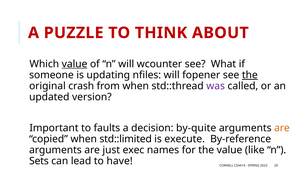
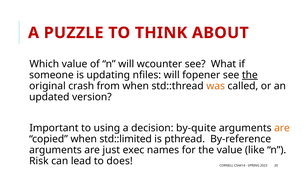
value underline: present -> none (75, 64)
was colour: purple -> orange (216, 86)
faults: faults -> using (107, 128)
execute: execute -> pthread (185, 139)
Sets: Sets -> Risk (39, 161)
have: have -> does (120, 161)
